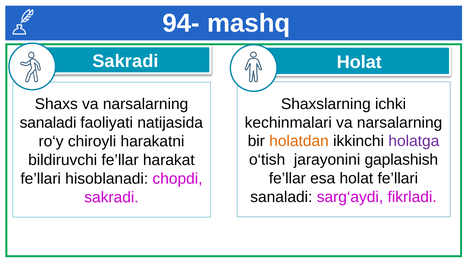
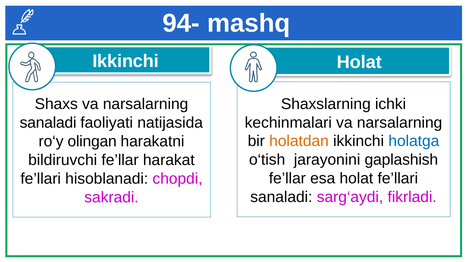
Sakradi: Sakradi -> Ikkinchi (126, 61)
holatga colour: purple -> blue (414, 141)
chiroyli: chiroyli -> olingan (92, 141)
